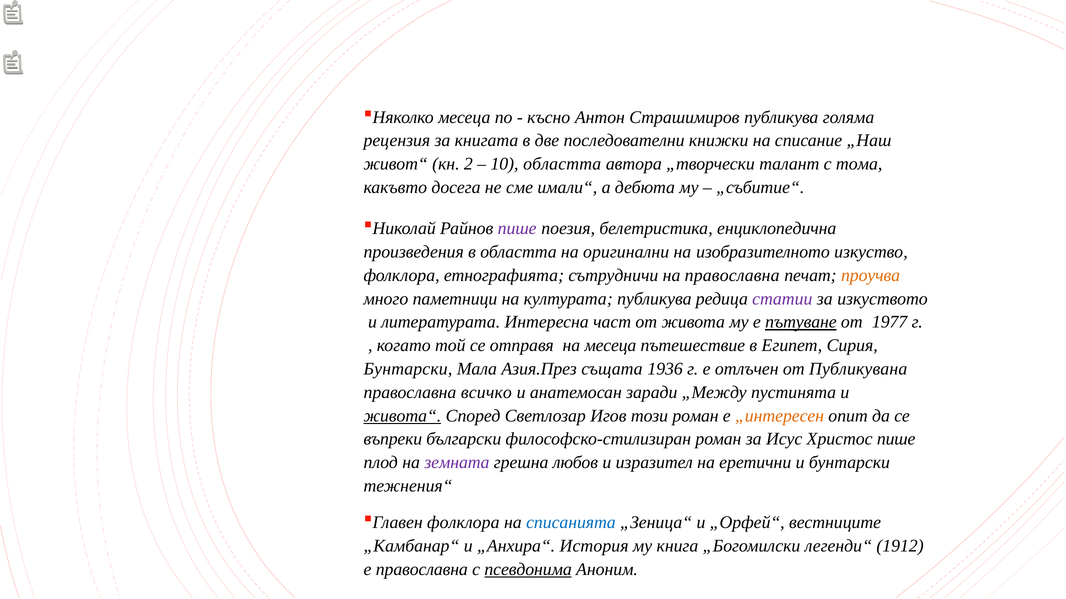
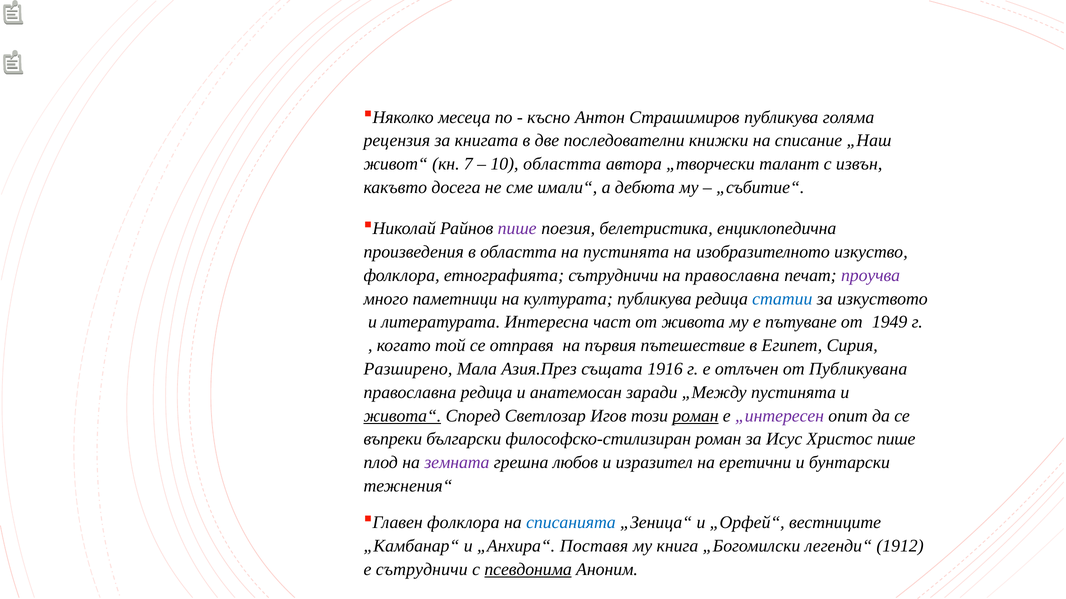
2: 2 -> 7 (468, 164)
тома: тома -> извън (859, 164)
на оригинални: оригинални -> пустинята (626, 252)
проучва colour: orange -> purple (871, 276)
статии colour: purple -> blue (782, 299)
пътуване underline: present -> none (801, 322)
1977: 1977 -> 1949 (890, 322)
на месеца: месеца -> първия (610, 346)
Бунтарски: Бунтарски -> Разширено (408, 369)
1936: 1936 -> 1916 (665, 369)
православна всичко: всичко -> редица (487, 393)
роман underline: none -> present (696, 416)
„интересен colour: orange -> purple (780, 416)
История: История -> Поставя (594, 547)
е православна: православна -> сътрудничи (422, 570)
